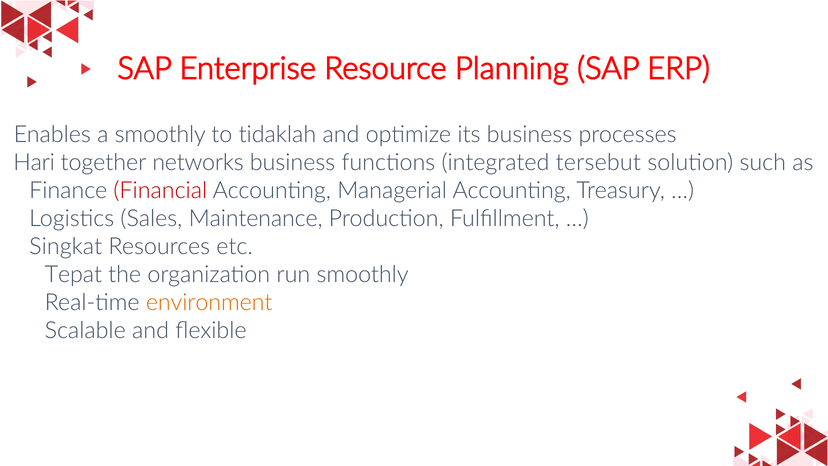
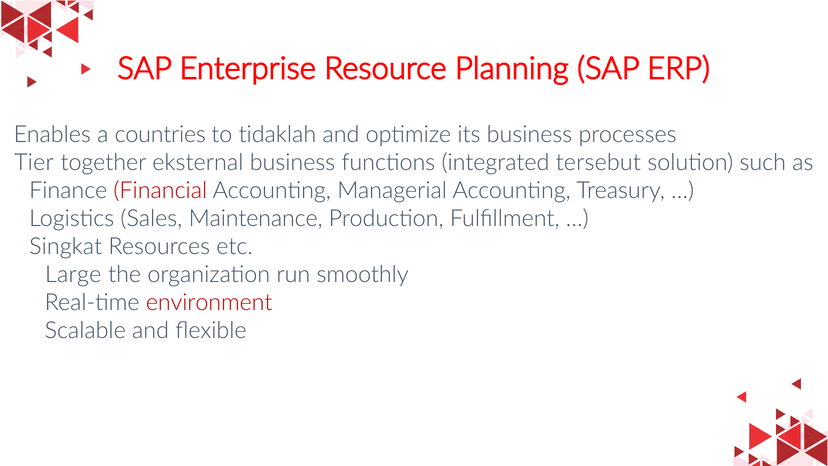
a smoothly: smoothly -> countries (160, 135)
Hari: Hari -> Tier (34, 163)
networks: networks -> eksternal (198, 163)
Tepat: Tepat -> Large (73, 274)
environment colour: orange -> red (209, 302)
